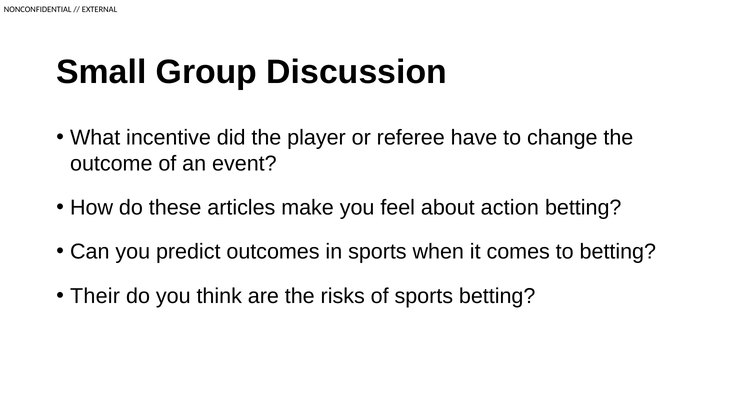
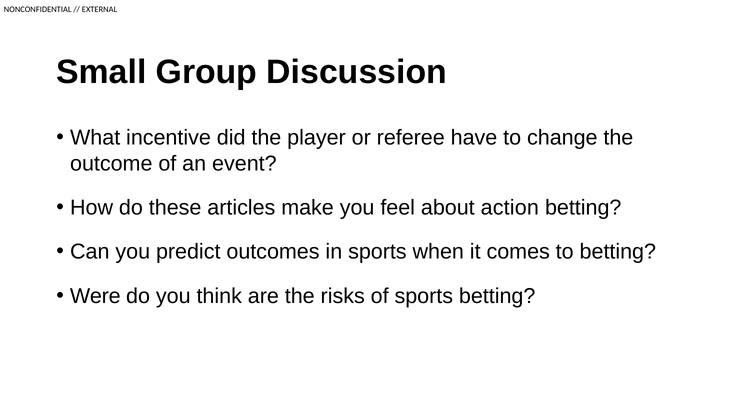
Their: Their -> Were (95, 296)
